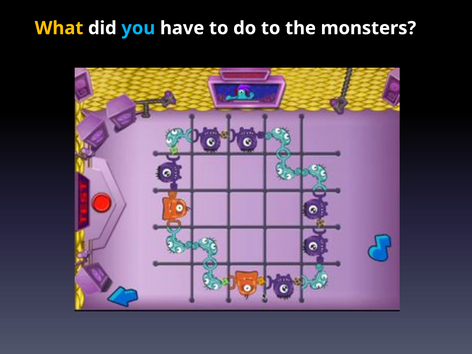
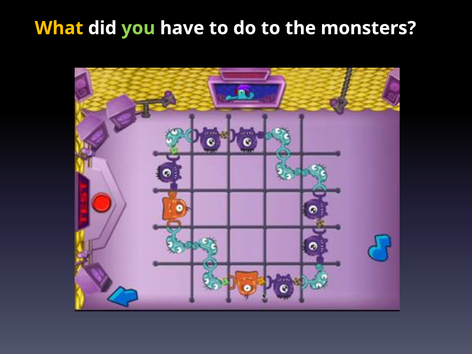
you colour: light blue -> light green (138, 28)
